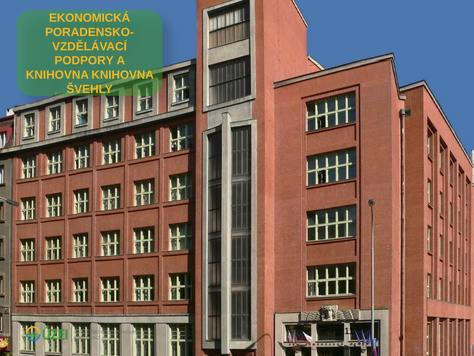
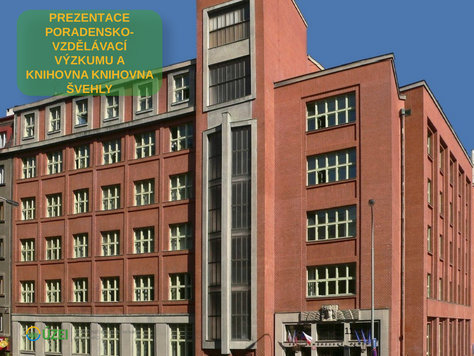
EKONOMICKÁ: EKONOMICKÁ -> PREZENTACE (89, 18)
PODPORY: PODPORY -> VÝZKUMU (84, 61)
